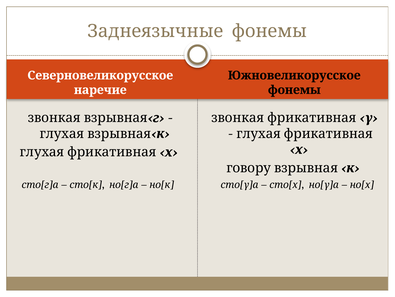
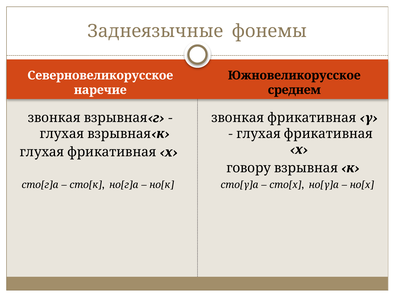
фонемы: фонемы -> среднем (294, 90)
